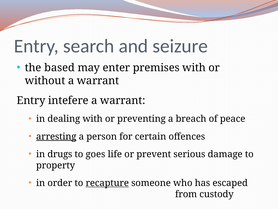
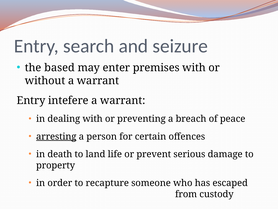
drugs: drugs -> death (60, 154)
goes: goes -> land (95, 154)
recapture underline: present -> none (107, 183)
